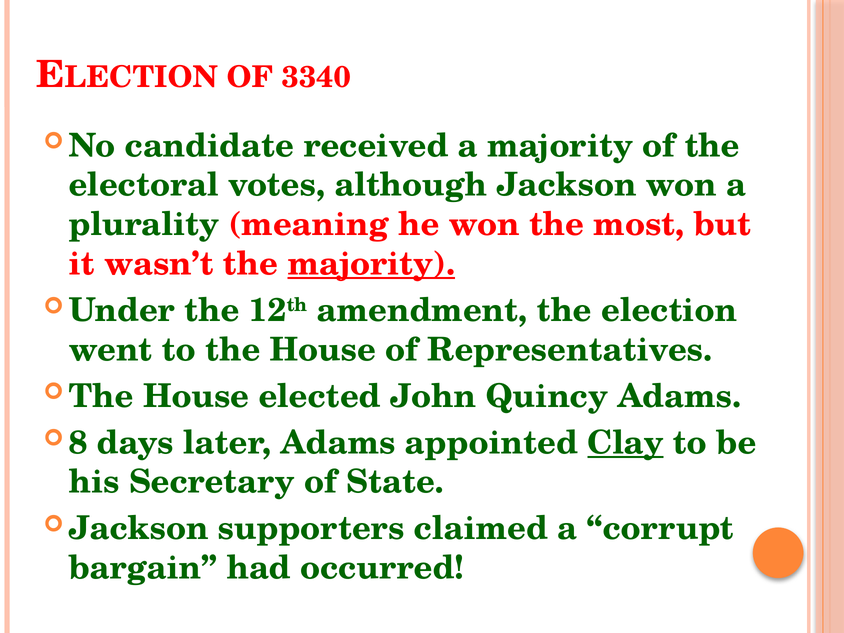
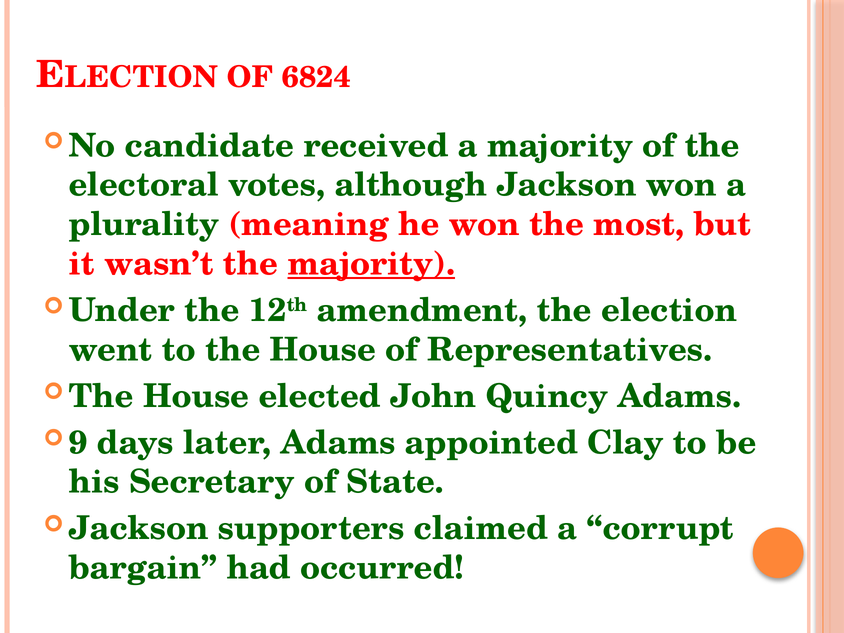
3340: 3340 -> 6824 (316, 77)
8: 8 -> 9 (78, 443)
Clay underline: present -> none (626, 443)
